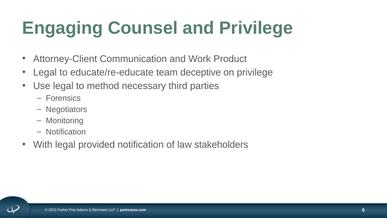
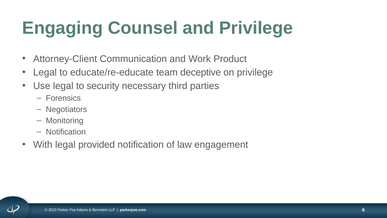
method: method -> security (103, 86)
stakeholders: stakeholders -> engagement (221, 145)
